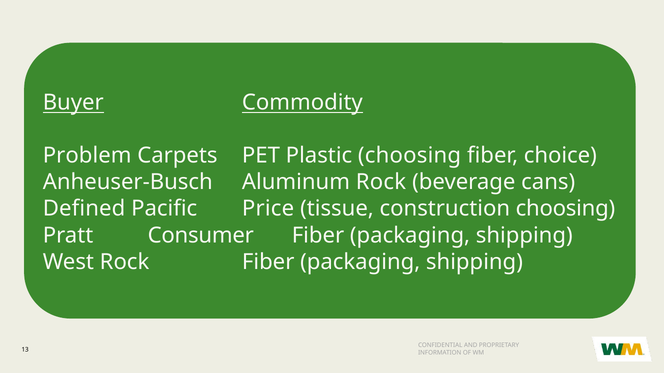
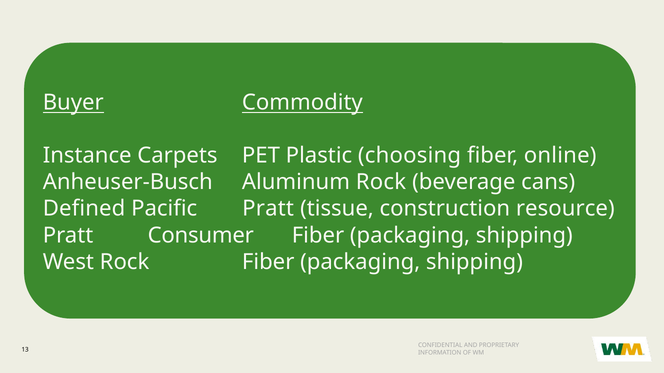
Problem: Problem -> Instance (87, 156)
choice: choice -> online (560, 156)
Pacific Price: Price -> Pratt (268, 209)
construction choosing: choosing -> resource (565, 209)
